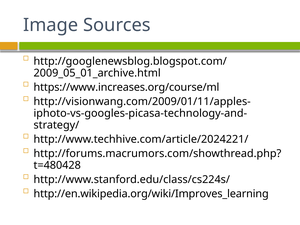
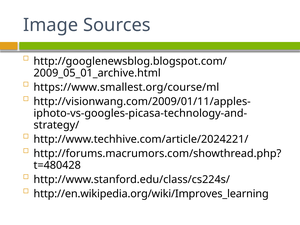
https://www.increases.org/course/ml: https://www.increases.org/course/ml -> https://www.smallest.org/course/ml (126, 87)
